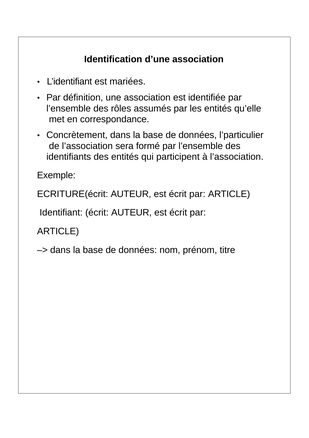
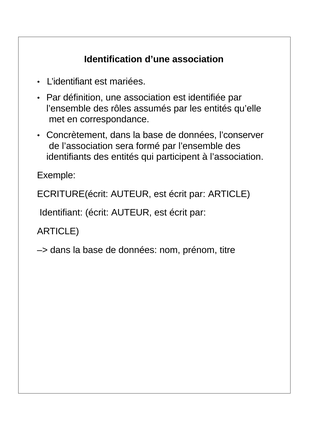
l’particulier: l’particulier -> l’conserver (241, 135)
